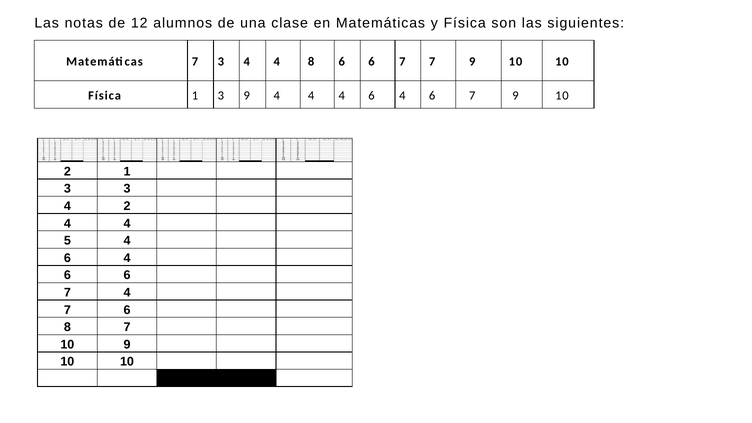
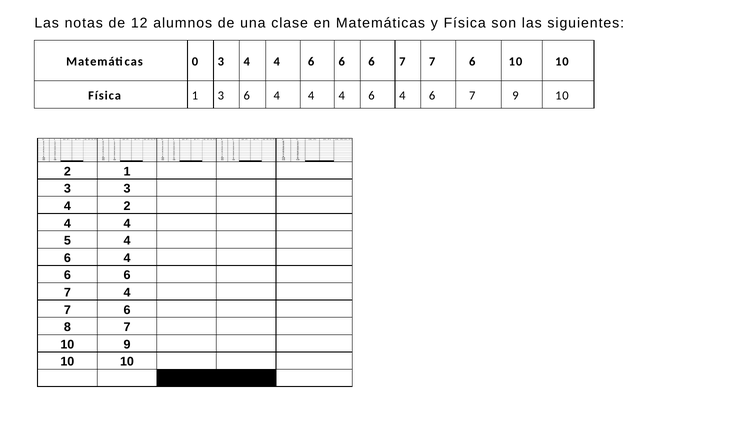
Matemáticas 7: 7 -> 0 (195, 62)
3 4 4 8: 8 -> 6 (311, 62)
7 7 9: 9 -> 6 (472, 62)
3 9: 9 -> 6 (247, 96)
